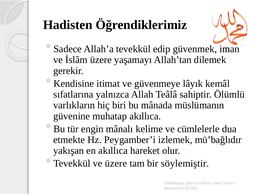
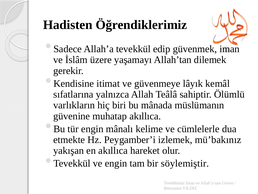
mü’bağlıdır: mü’bağlıdır -> mü’bakınız (218, 139)
ve üzere: üzere -> engin (116, 163)
